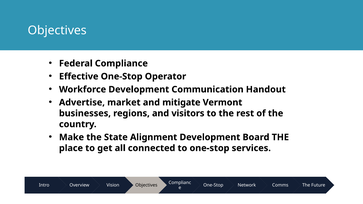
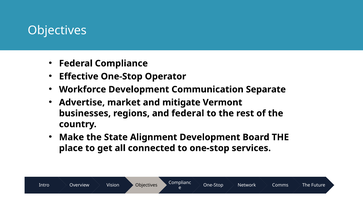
Handout: Handout -> Separate (266, 90)
and visitors: visitors -> federal (188, 113)
